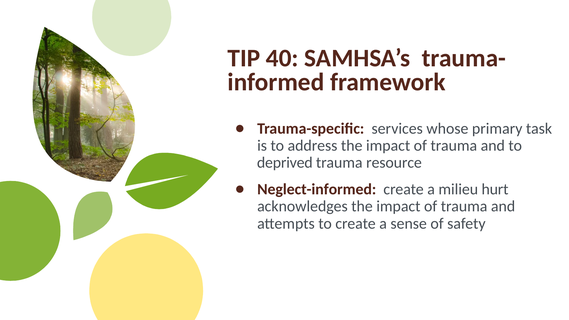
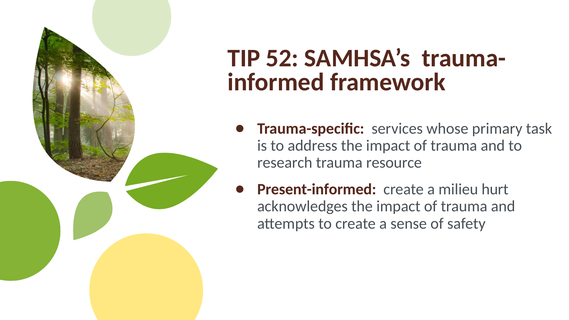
40: 40 -> 52 (282, 58)
deprived: deprived -> research (285, 163)
Neglect-informed: Neglect-informed -> Present-informed (317, 189)
